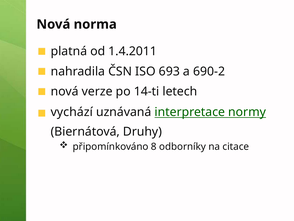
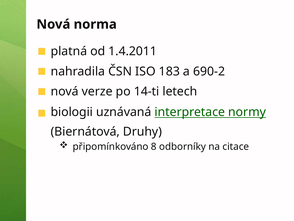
693: 693 -> 183 (169, 71)
vychází: vychází -> biologii (72, 112)
